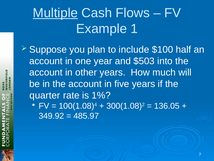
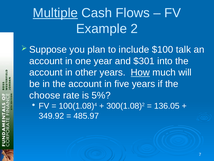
1: 1 -> 2 (134, 29)
half: half -> talk (183, 49)
$503: $503 -> $301 (144, 61)
How underline: none -> present (140, 72)
quarter: quarter -> choose (45, 95)
1%: 1% -> 5% (101, 95)
